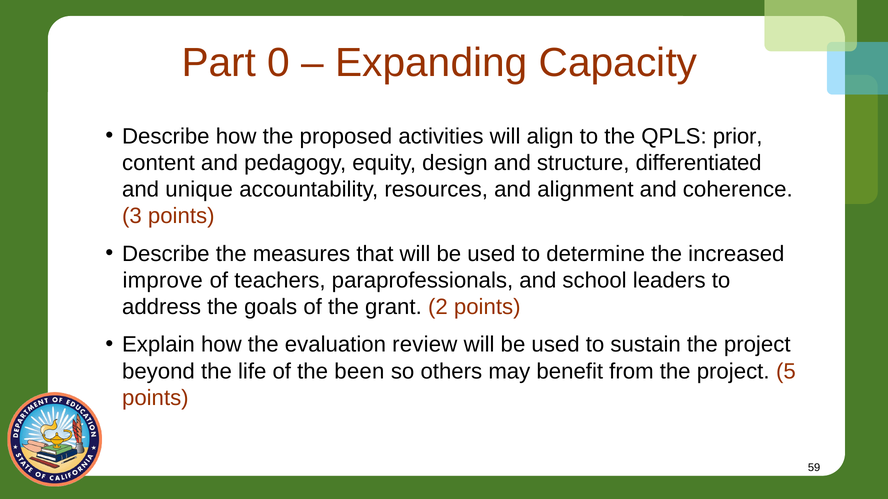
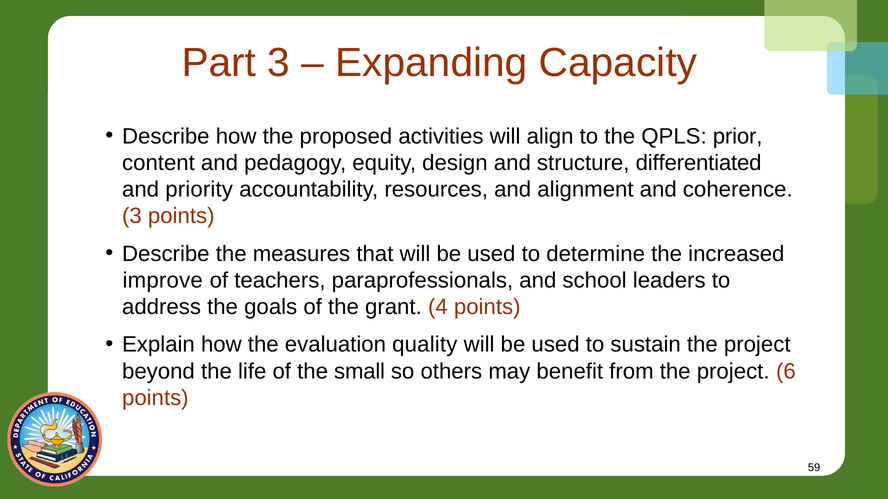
Part 0: 0 -> 3 (279, 63)
unique: unique -> priority (199, 190)
2: 2 -> 4 (438, 307)
review: review -> quality (425, 345)
been: been -> small (360, 372)
5: 5 -> 6 (786, 372)
